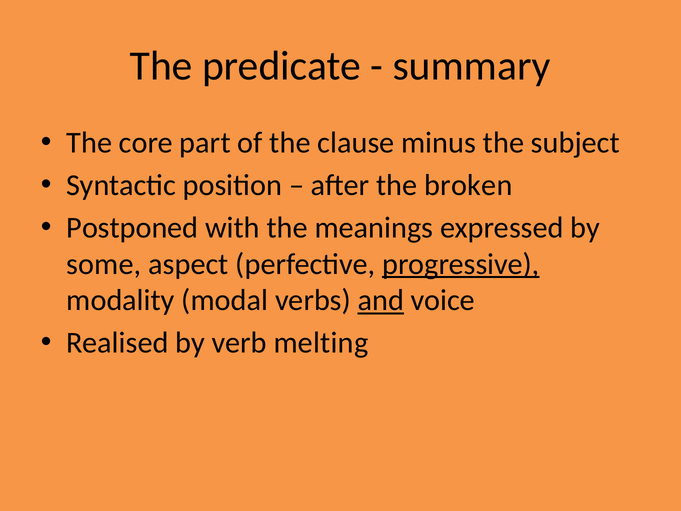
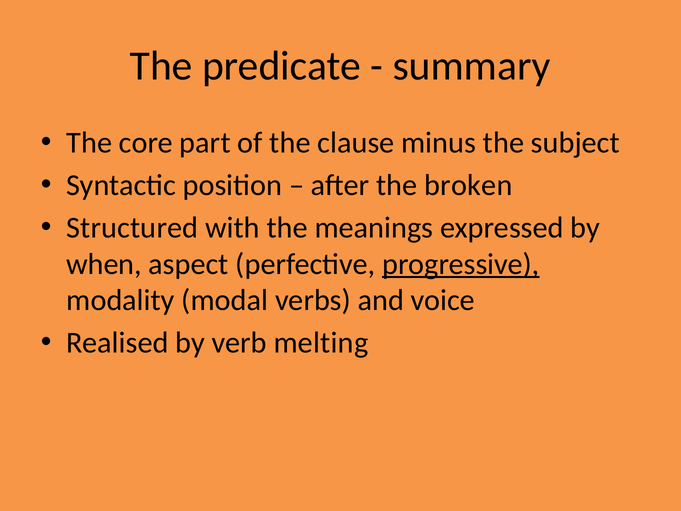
Postponed: Postponed -> Structured (132, 228)
some: some -> when (104, 264)
and underline: present -> none (381, 300)
